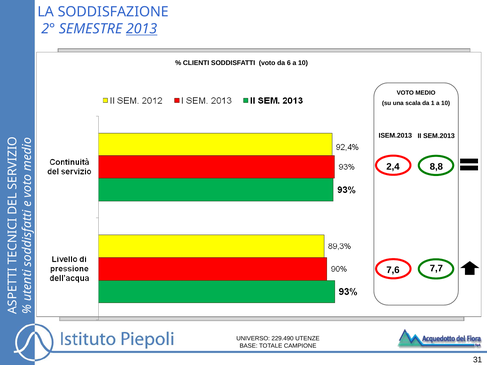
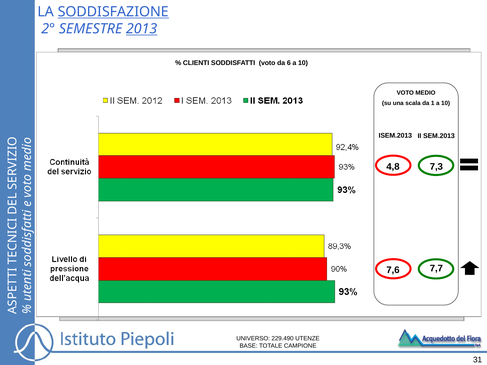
SODDISFAZIONE underline: none -> present (113, 12)
2,4: 2,4 -> 4,8 (393, 167)
8,8: 8,8 -> 7,3 (436, 167)
